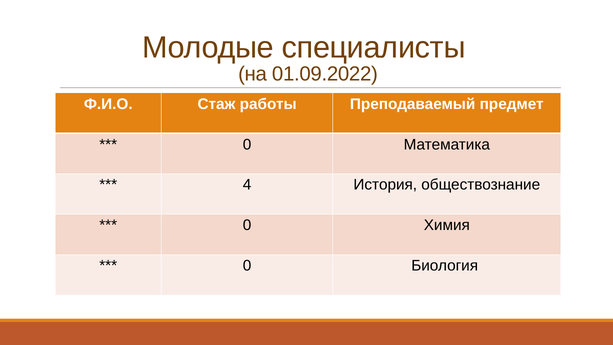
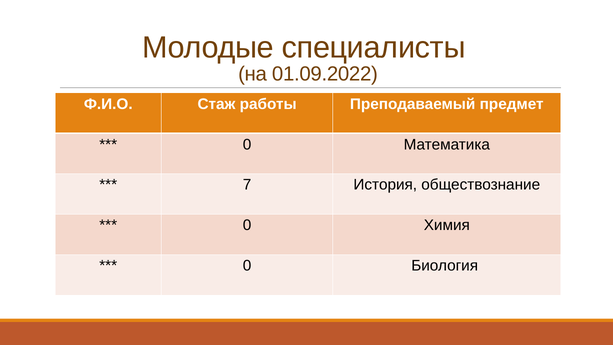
4: 4 -> 7 (247, 185)
